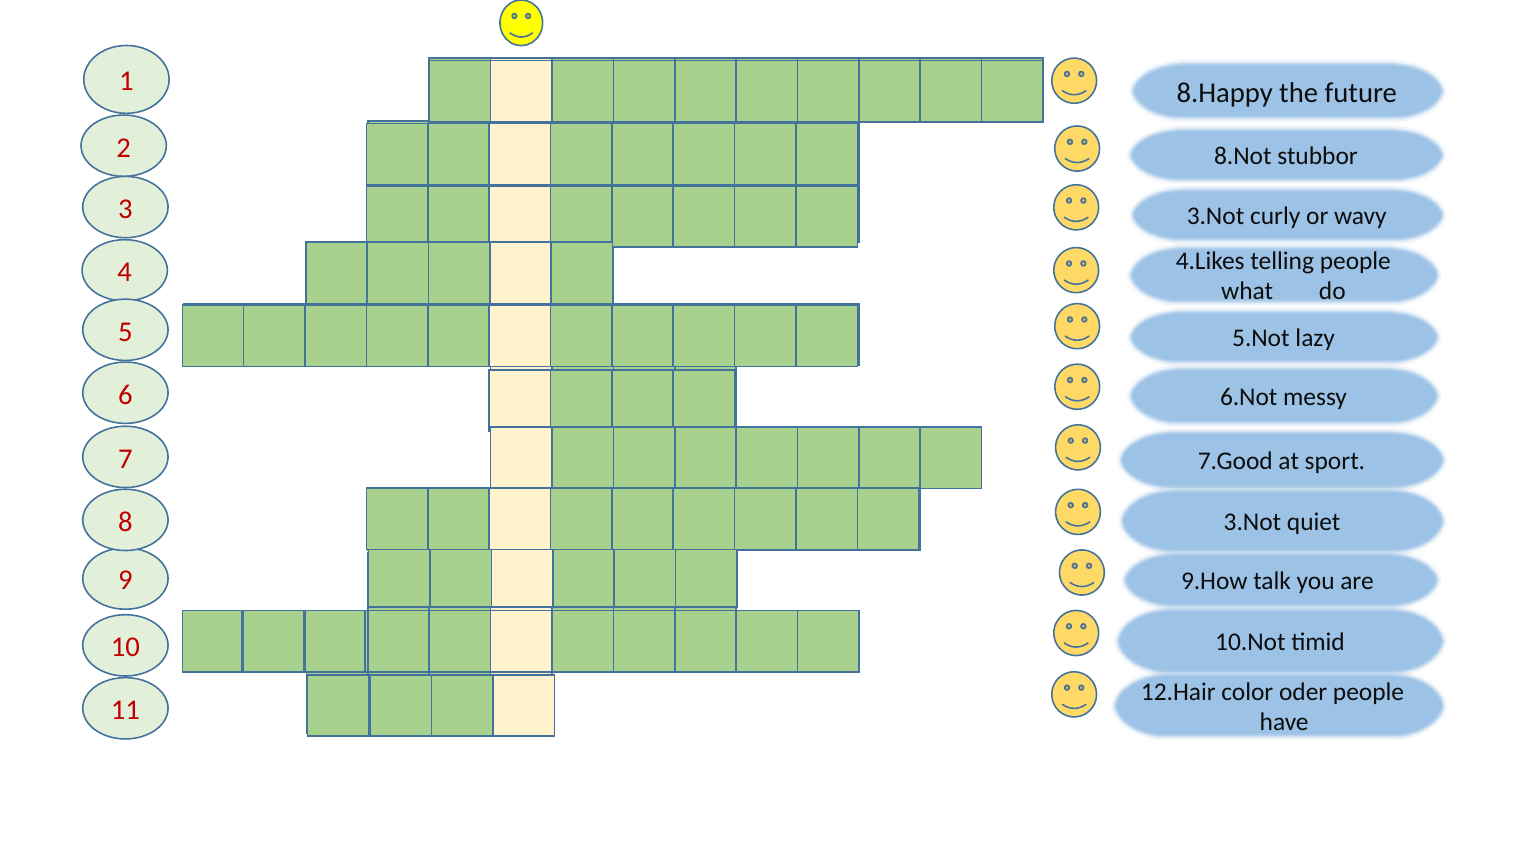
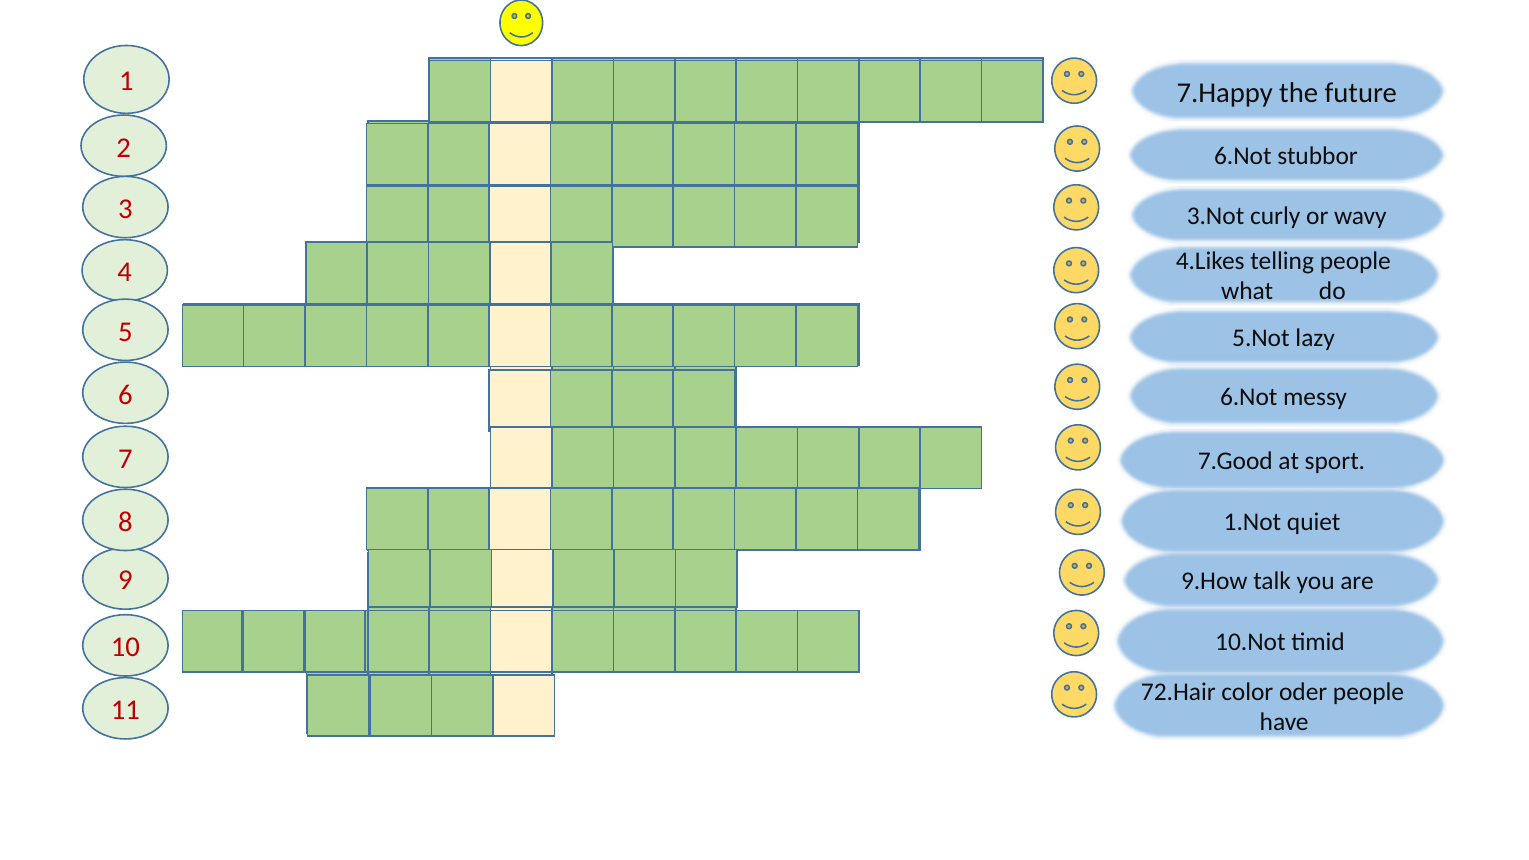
8.Happy: 8.Happy -> 7.Happy (1225, 93)
2 8.Not: 8.Not -> 6.Not (1243, 156)
3.Not: 3.Not -> 1.Not (1252, 522)
12.Hair: 12.Hair -> 72.Hair (1178, 692)
